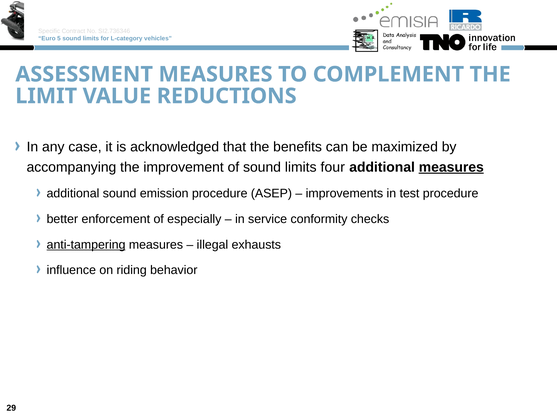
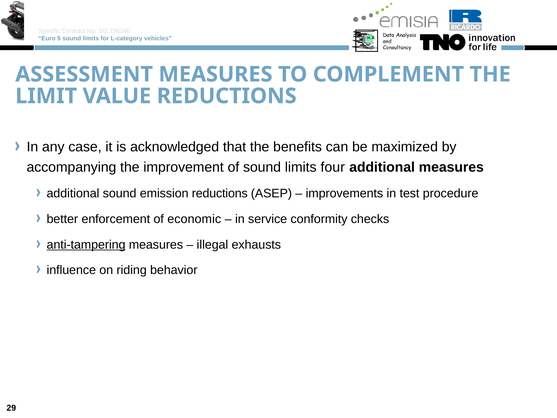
measures underline: present -> none (451, 167)
emission procedure: procedure -> reductions (220, 193)
especially: especially -> economic (194, 219)
